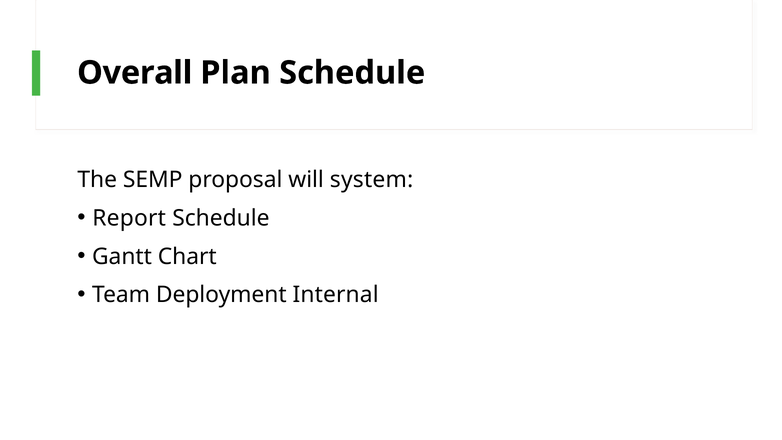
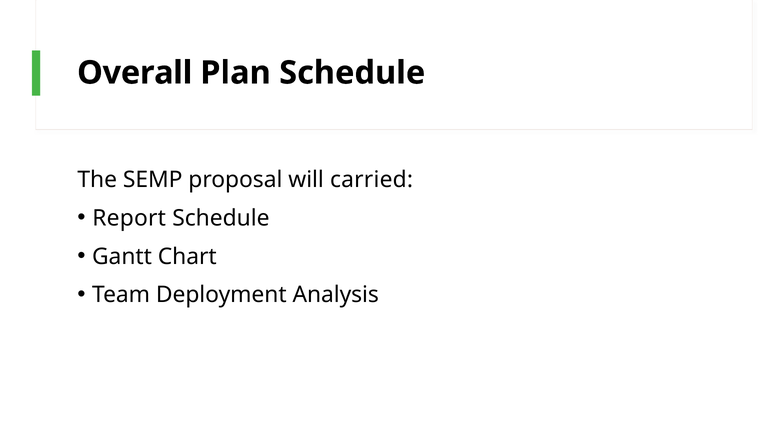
system: system -> carried (372, 180)
Internal: Internal -> Analysis (336, 295)
